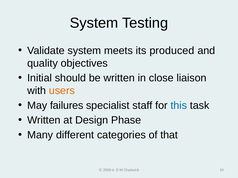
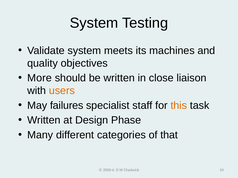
produced: produced -> machines (172, 51)
Initial: Initial -> More (40, 78)
this colour: blue -> orange (179, 106)
